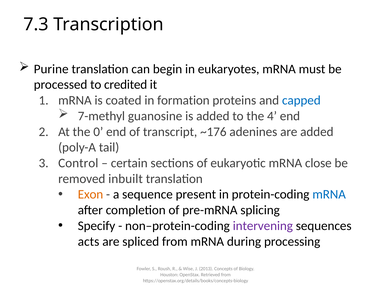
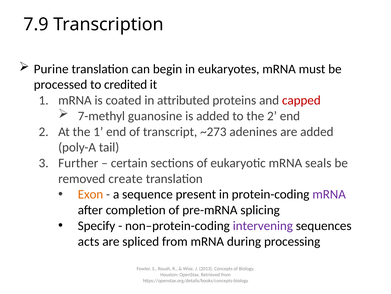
7.3: 7.3 -> 7.9 (36, 24)
formation: formation -> attributed (183, 100)
capped colour: blue -> red (301, 100)
the 4: 4 -> 2 (272, 116)
the 0: 0 -> 1 (98, 131)
~176: ~176 -> ~273 (213, 131)
Control: Control -> Further (78, 163)
close: close -> seals (318, 163)
inbuilt: inbuilt -> create (126, 178)
mRNA colour: blue -> purple (329, 194)
